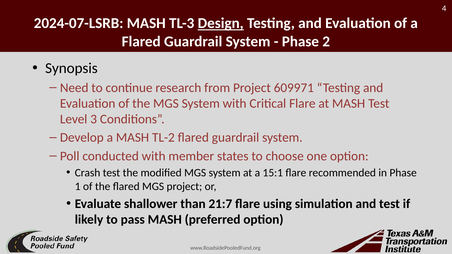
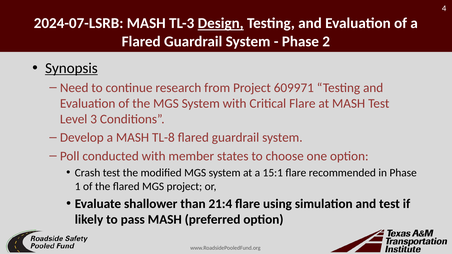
Synopsis underline: none -> present (71, 68)
TL-2: TL-2 -> TL-8 (163, 138)
21:7: 21:7 -> 21:4 (220, 204)
